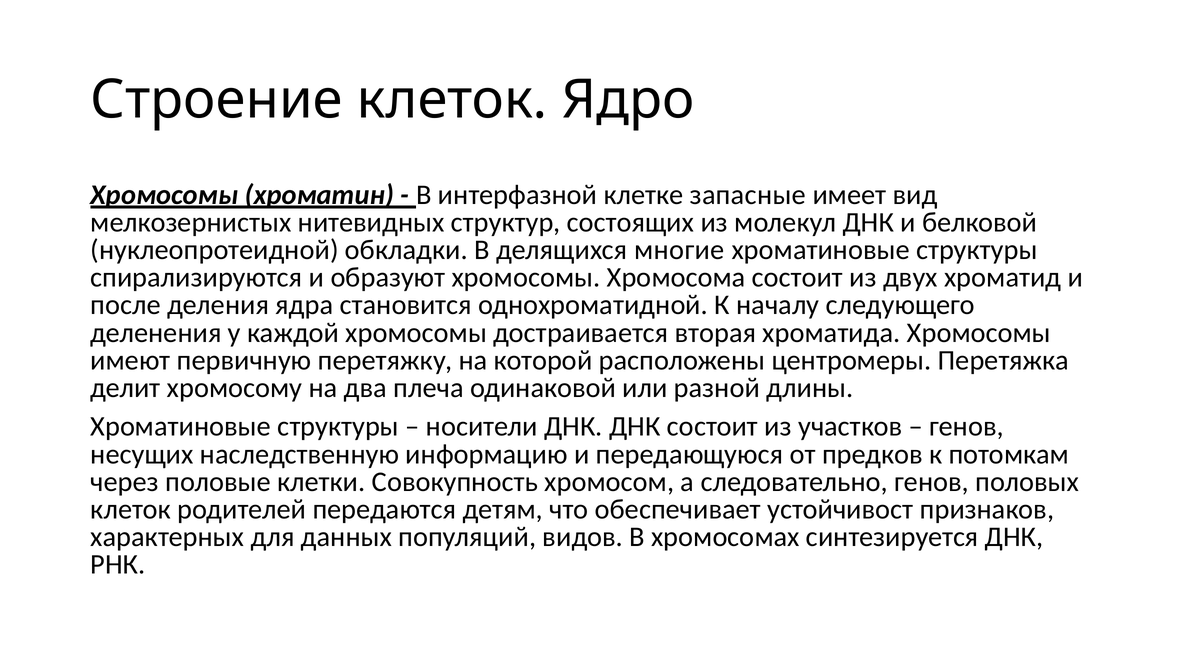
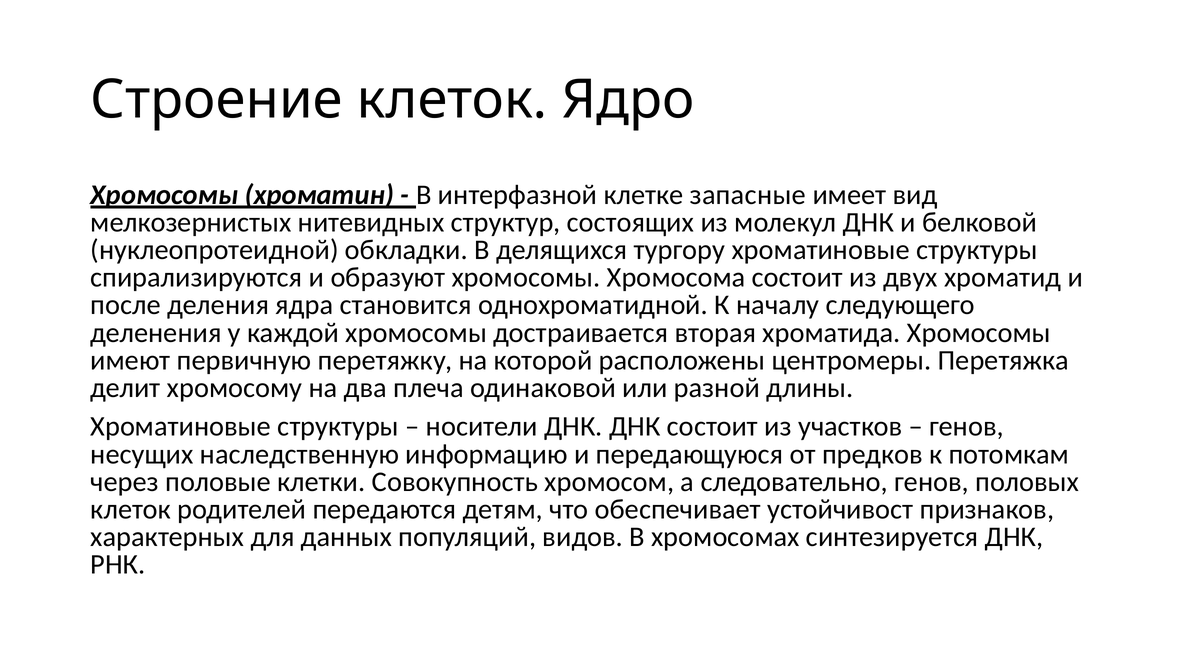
многие: многие -> тургору (679, 250)
